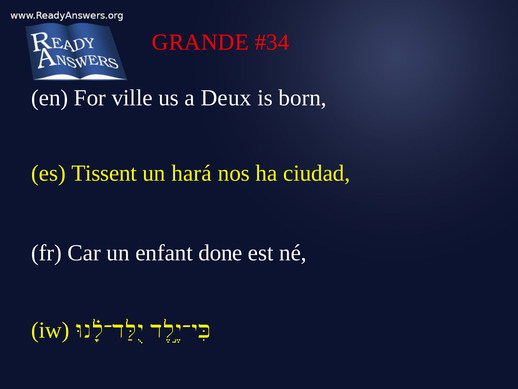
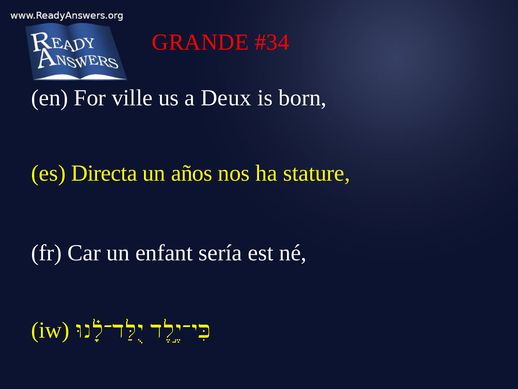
Tissent: Tissent -> Directa (104, 173)
hará: hará -> años (192, 173)
ciudad: ciudad -> stature (317, 173)
done: done -> sería (220, 253)
